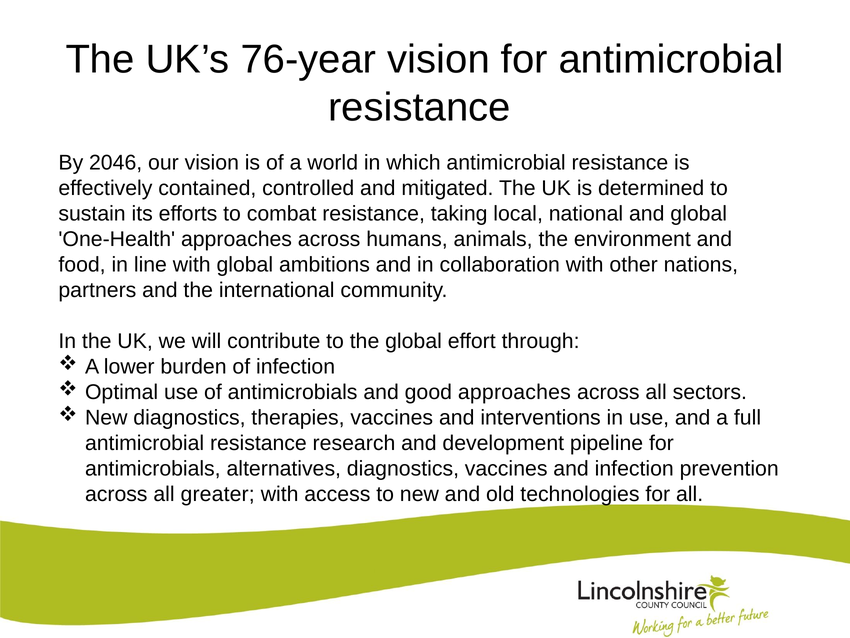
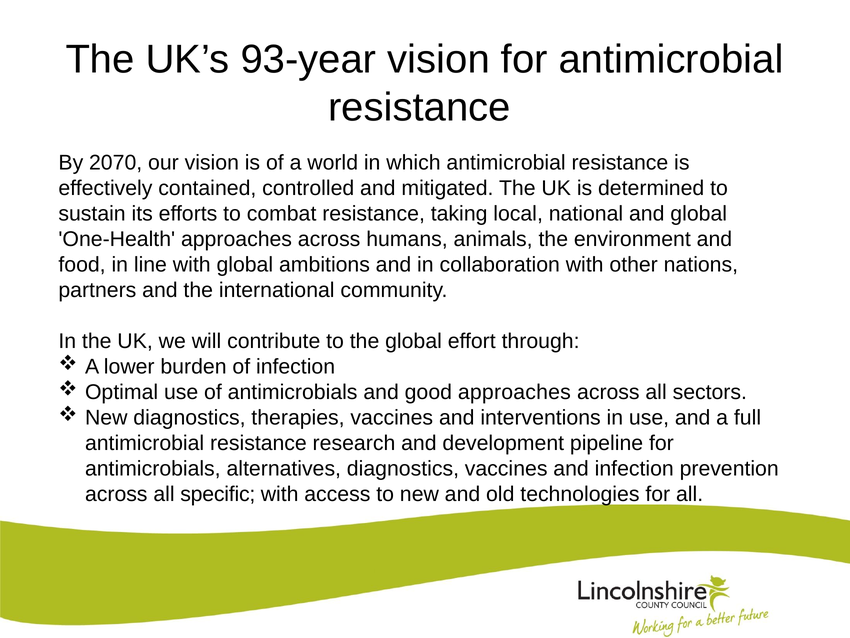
76-year: 76-year -> 93-year (308, 59)
2046: 2046 -> 2070 (116, 163)
greater: greater -> specific (218, 494)
